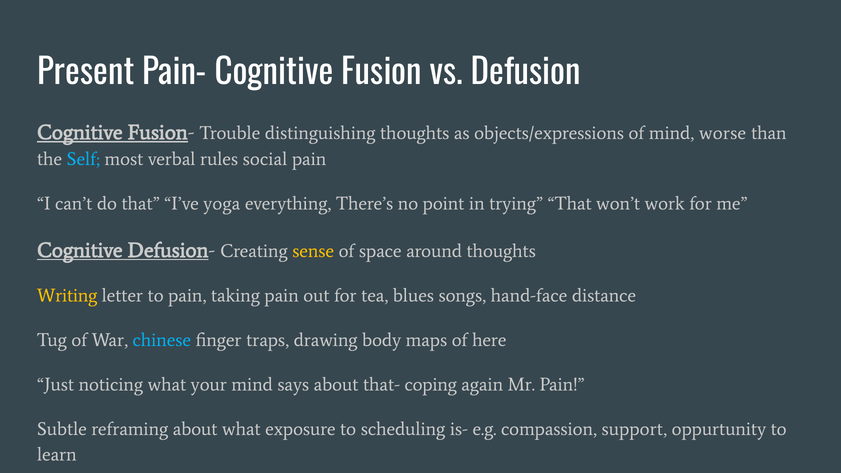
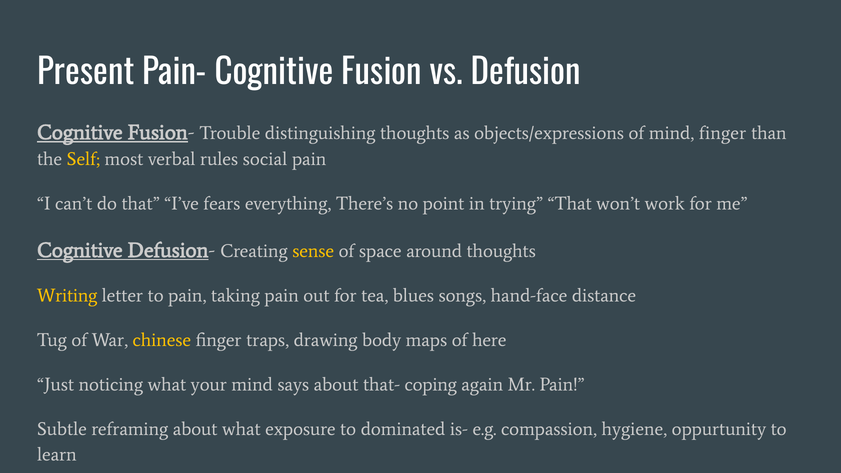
mind worse: worse -> finger (723, 133)
Self colour: light blue -> yellow (83, 159)
yoga: yoga -> fears (222, 204)
chinese colour: light blue -> yellow (162, 340)
scheduling: scheduling -> dominated (403, 429)
support: support -> hygiene (634, 429)
